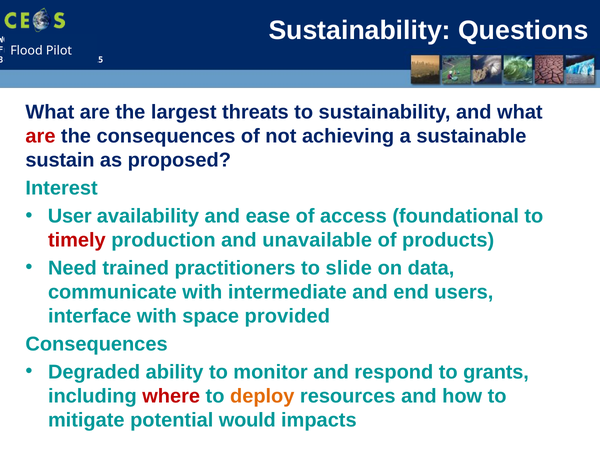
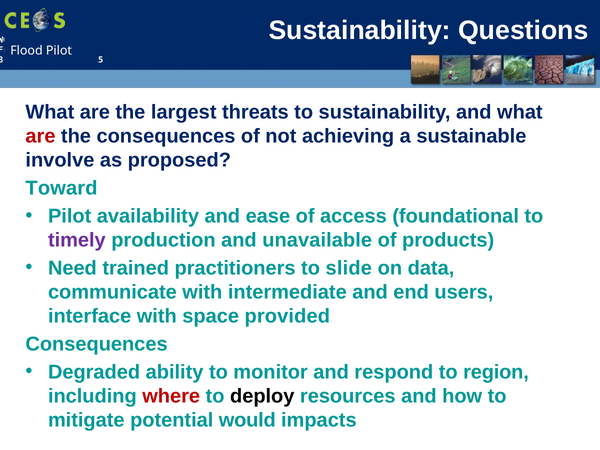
sustain: sustain -> involve (60, 160)
Interest: Interest -> Toward (61, 188)
User: User -> Pilot (70, 216)
timely colour: red -> purple (77, 240)
grants: grants -> region (496, 372)
deploy colour: orange -> black (262, 396)
